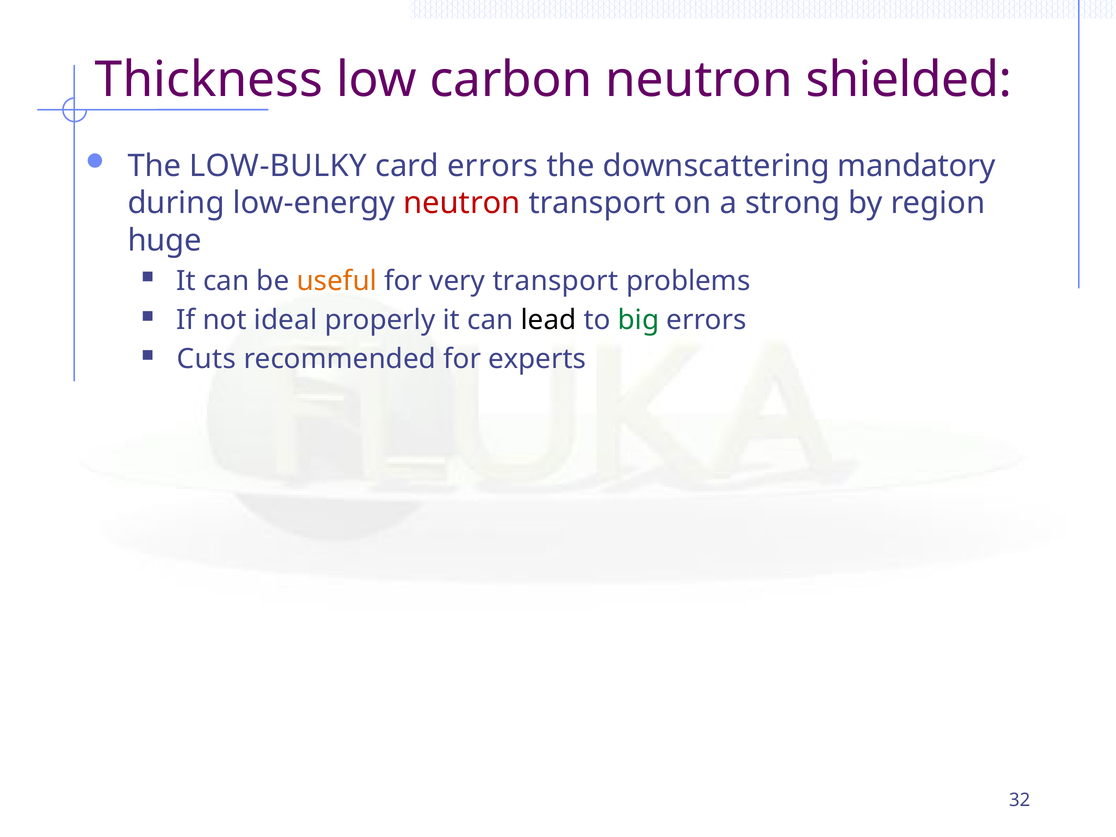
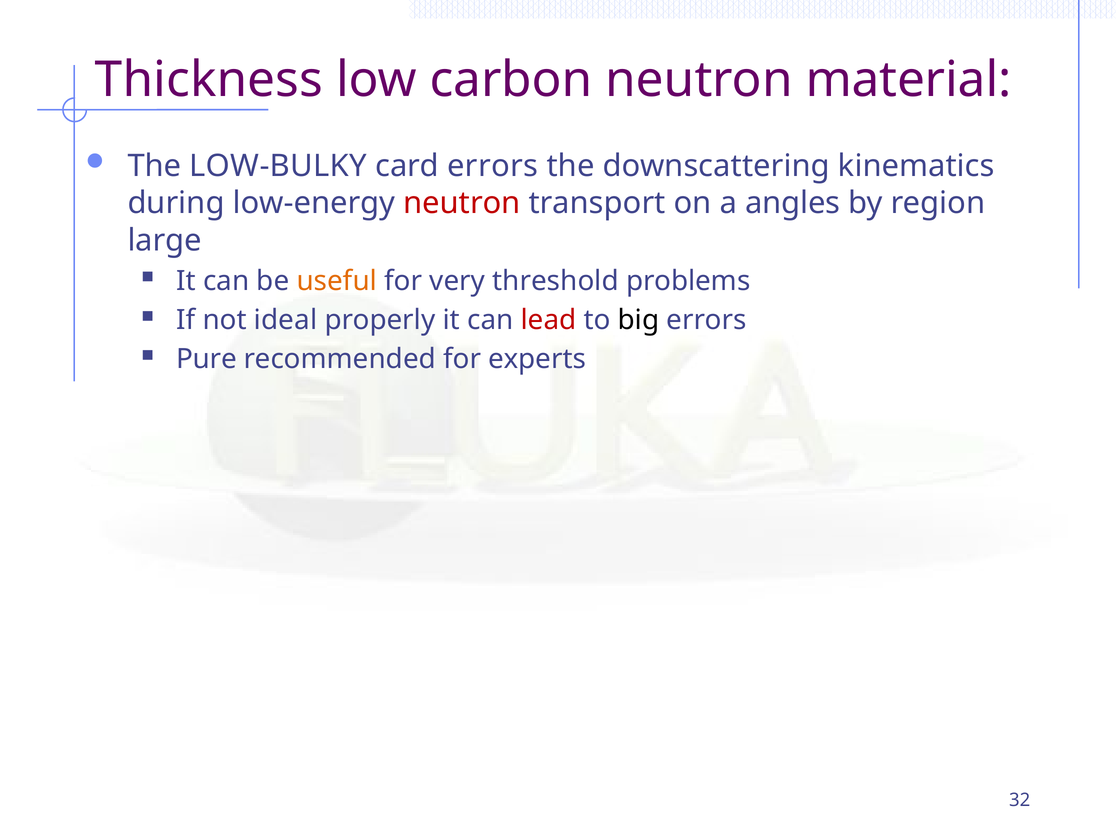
shielded: shielded -> material (909, 80)
mandatory: mandatory -> kinematics (916, 166)
strong: strong -> angles (793, 203)
huge: huge -> large (165, 240)
very transport: transport -> threshold (556, 281)
lead colour: black -> red (549, 320)
big colour: green -> black (639, 320)
Cuts: Cuts -> Pure (207, 359)
